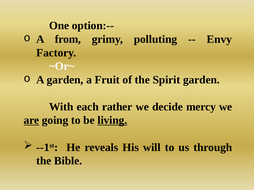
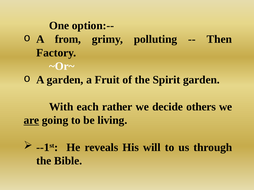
Envy: Envy -> Then (219, 39)
mercy: mercy -> others (201, 107)
living underline: present -> none (112, 121)
